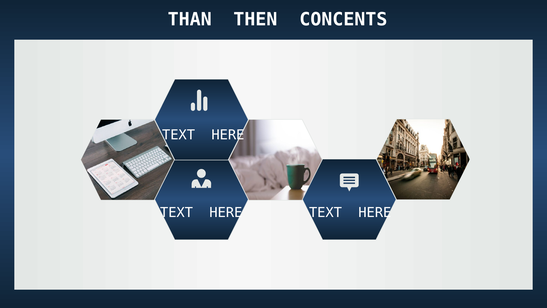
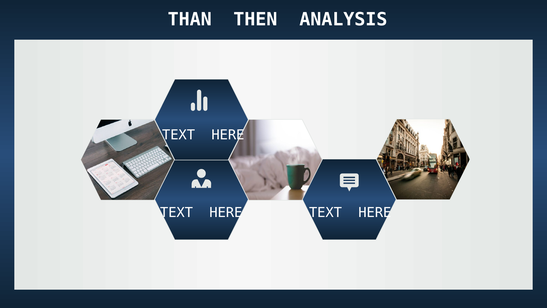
CONCENTS: CONCENTS -> ANALYSIS (343, 19)
